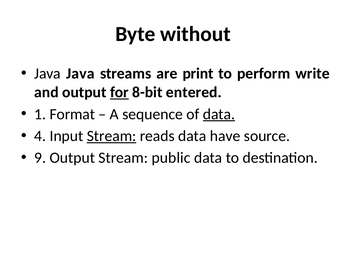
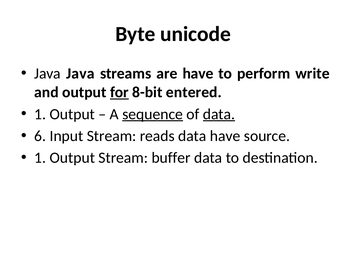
without: without -> unicode (195, 34)
are print: print -> have (198, 74)
Format: Format -> Output (72, 114)
sequence underline: none -> present (153, 114)
4: 4 -> 6 (40, 136)
Stream underline: present -> none (112, 136)
9: 9 -> 1 (40, 158)
public: public -> buffer (171, 158)
